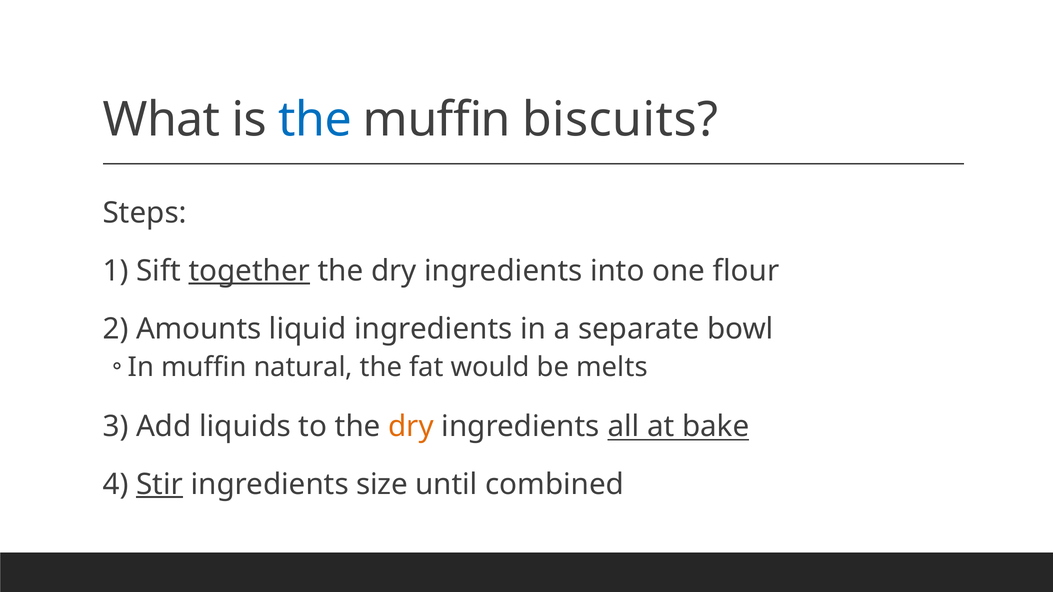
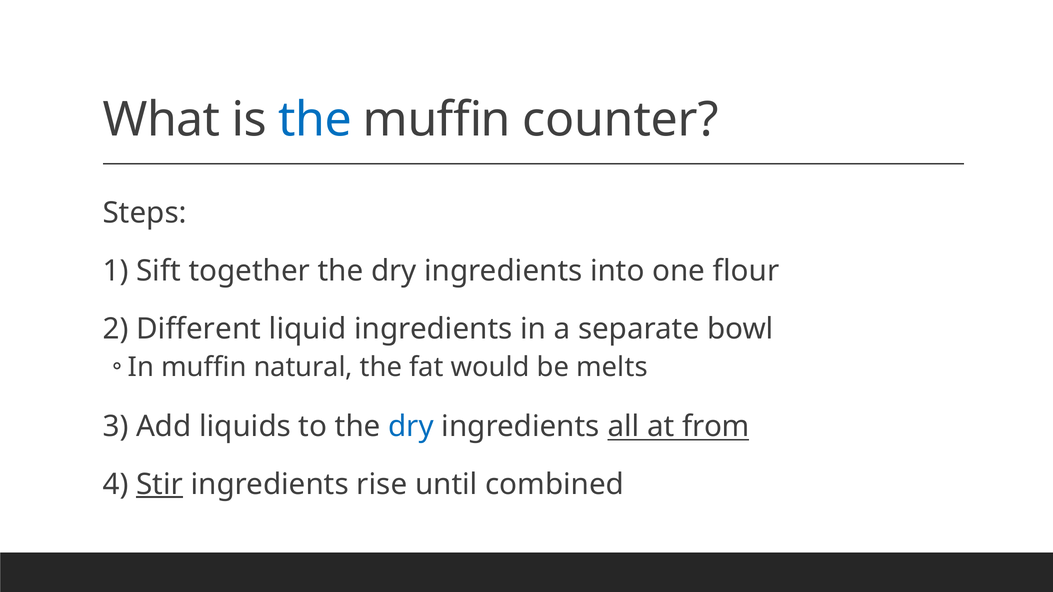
biscuits: biscuits -> counter (620, 120)
together underline: present -> none (249, 271)
Amounts: Amounts -> Different (199, 329)
dry colour: orange -> blue (411, 427)
bake: bake -> from (716, 427)
size: size -> rise (382, 485)
